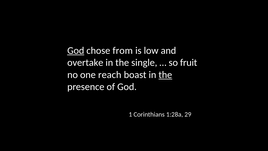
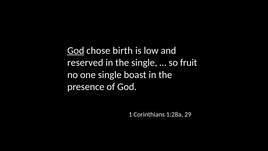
from: from -> birth (123, 50)
overtake: overtake -> reserved (85, 63)
one reach: reach -> single (110, 75)
the underline: present -> none (165, 75)
